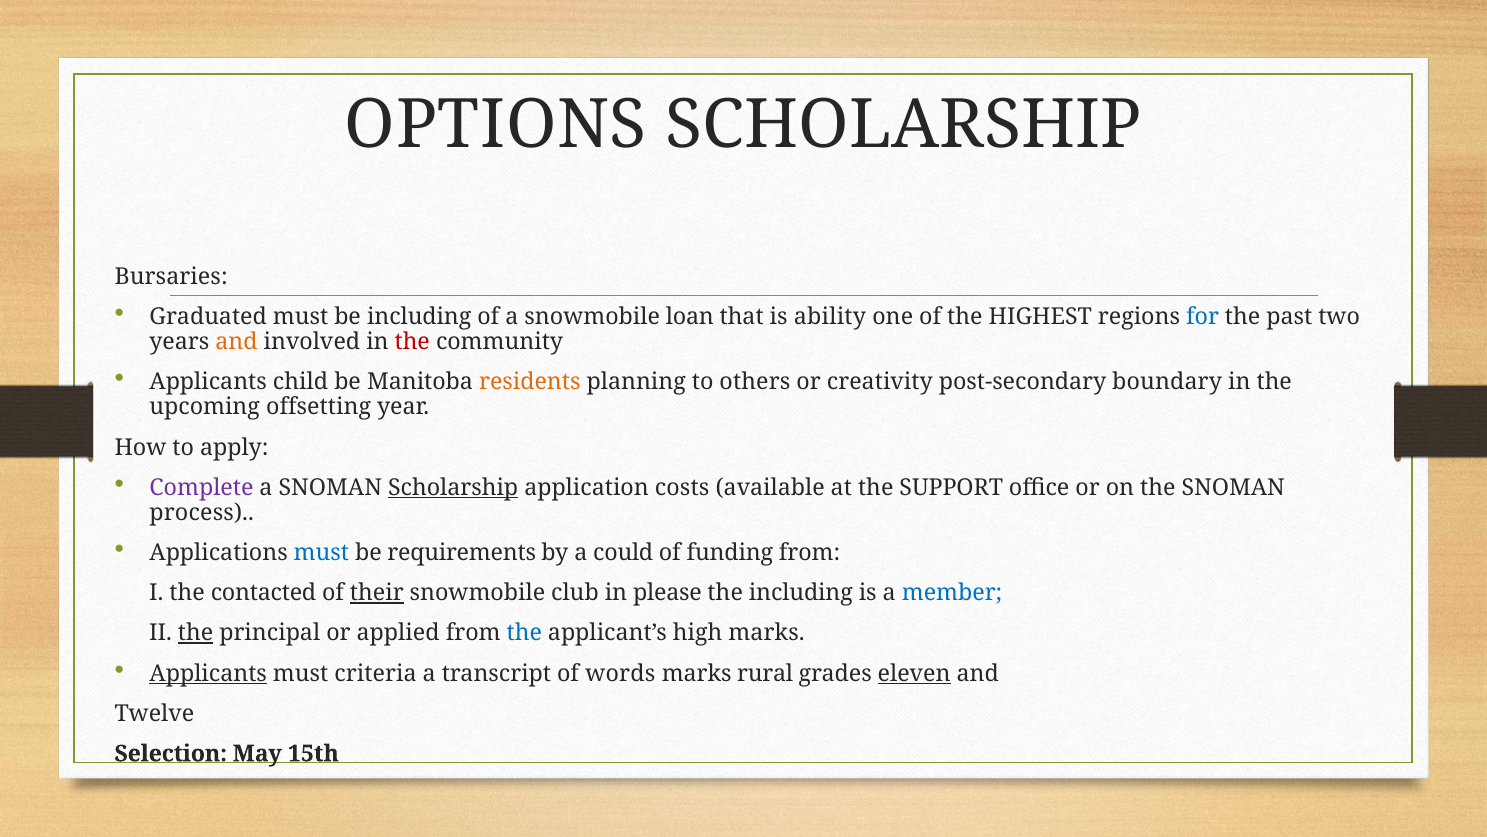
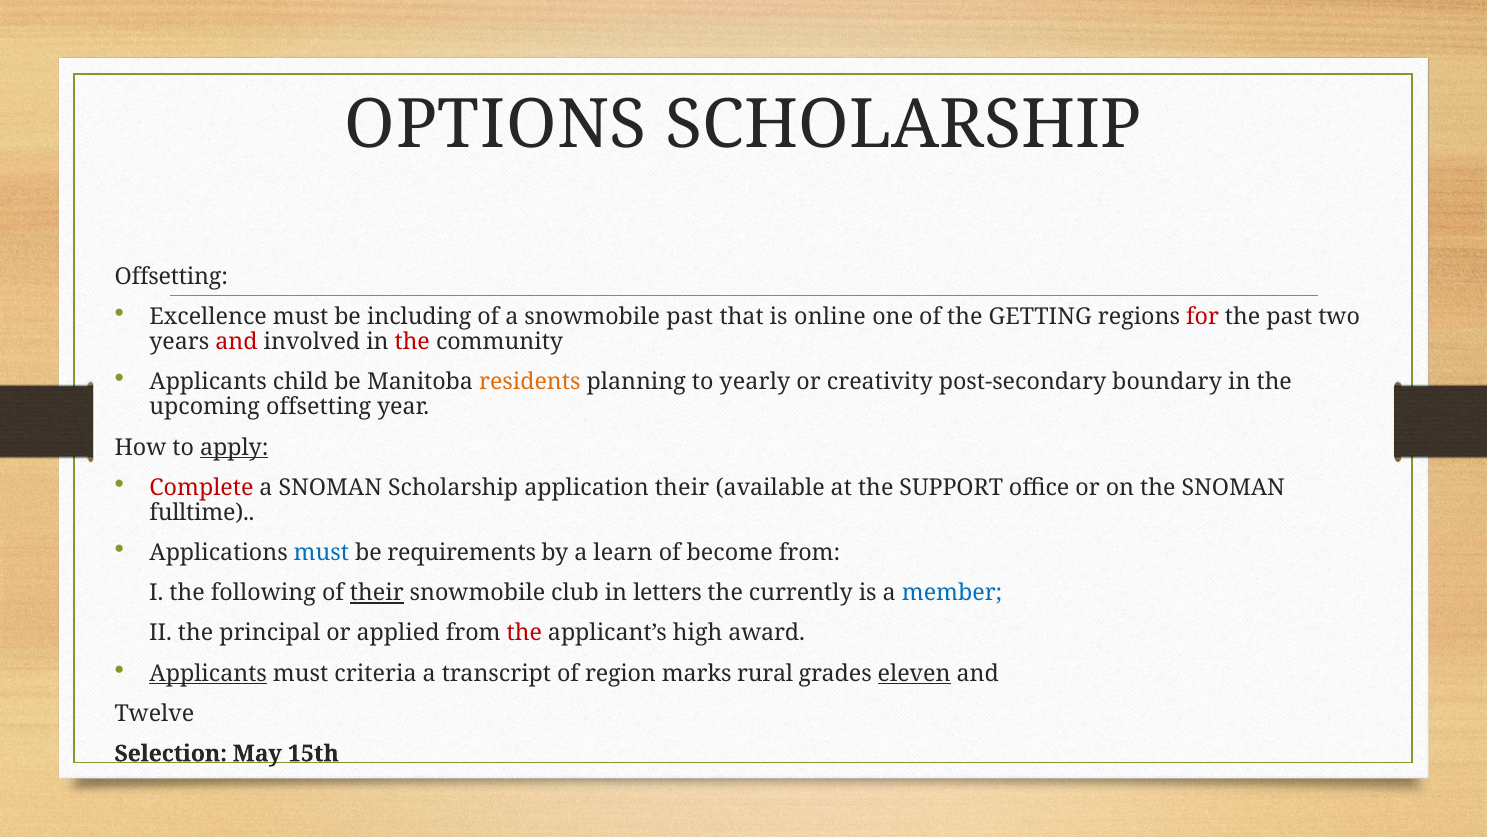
Bursaries: Bursaries -> Offsetting (171, 277)
Graduated: Graduated -> Excellence (208, 317)
snowmobile loan: loan -> past (690, 317)
ability: ability -> online (830, 317)
HIGHEST: HIGHEST -> GETTING (1040, 317)
for colour: blue -> red (1203, 317)
and colour: orange -> red (236, 342)
others: others -> yearly (755, 382)
apply underline: none -> present (234, 447)
Complete colour: purple -> red (201, 487)
Scholarship underline: present -> none (453, 487)
application costs: costs -> their (682, 487)
process: process -> fulltime (202, 512)
could: could -> learn (623, 553)
funding: funding -> become (730, 553)
contacted: contacted -> following (263, 593)
please: please -> letters (668, 593)
the including: including -> currently (801, 593)
the underline: present -> none (196, 633)
the colour: blue -> red (524, 633)
high marks: marks -> award (767, 633)
words: words -> region (621, 673)
